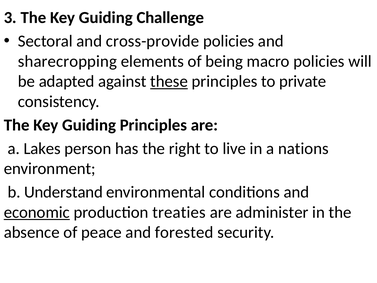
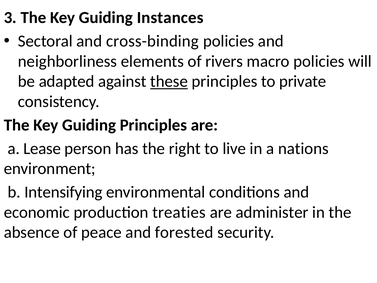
Challenge: Challenge -> Instances (170, 18)
cross-provide: cross-provide -> cross-binding (152, 41)
sharecropping: sharecropping -> neighborliness (67, 61)
being: being -> rivers (224, 61)
Lakes: Lakes -> Lease (42, 148)
Understand: Understand -> Intensifying (63, 192)
economic underline: present -> none (37, 212)
